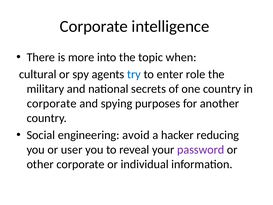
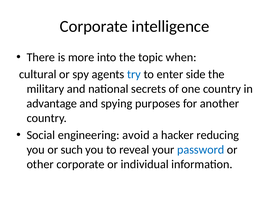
role: role -> side (196, 74)
corporate: corporate -> advantage (52, 103)
user: user -> such (72, 150)
password colour: purple -> blue (201, 150)
